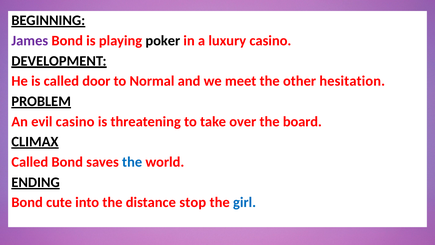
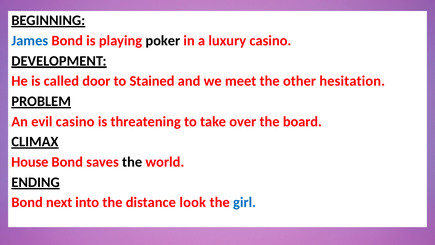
James colour: purple -> blue (30, 41)
Normal: Normal -> Stained (152, 81)
Called: Called -> House (30, 162)
the colour: blue -> black (132, 162)
cute: cute -> next (59, 202)
stop: stop -> look (193, 202)
